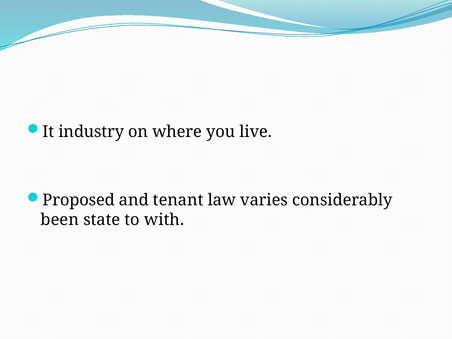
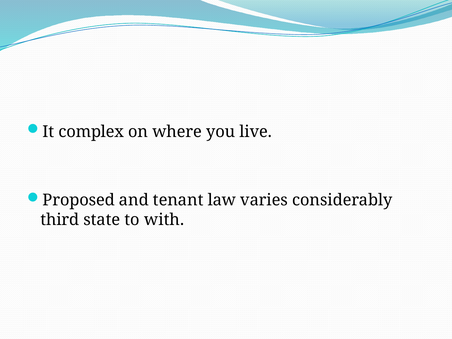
industry: industry -> complex (91, 132)
been: been -> third (60, 220)
